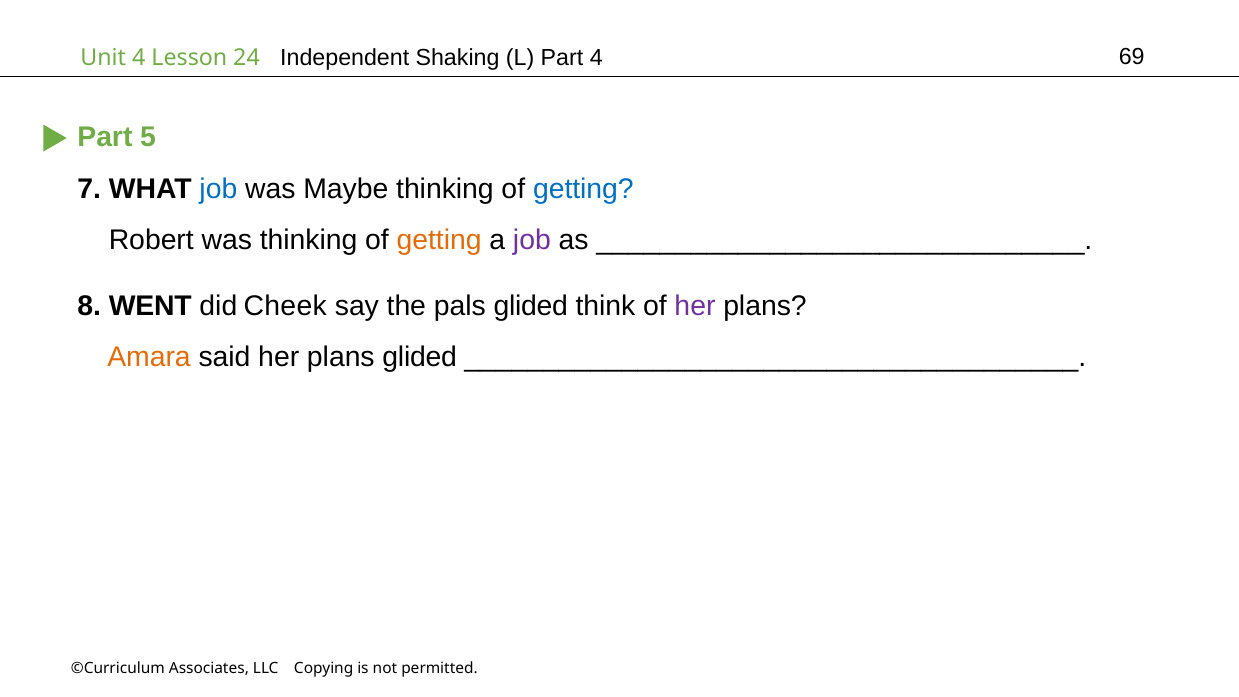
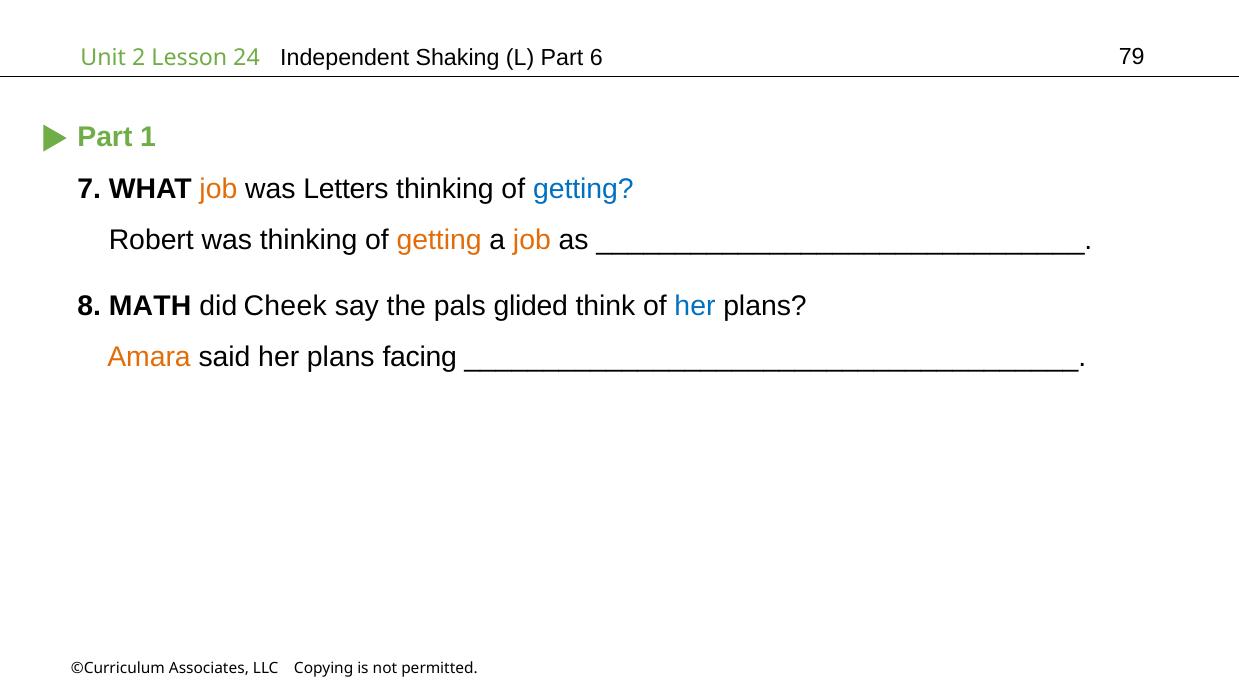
Part 4: 4 -> 6 (596, 58)
4: 4 -> 2 (139, 58)
69: 69 -> 79 (1132, 57)
5: 5 -> 1 (148, 137)
job colour: blue -> orange (218, 189)
Maybe: Maybe -> Letters (346, 189)
job colour: purple -> orange (532, 240)
WENT: WENT -> MATH (150, 306)
her colour: purple -> blue (695, 306)
plans glided: glided -> facing (420, 358)
